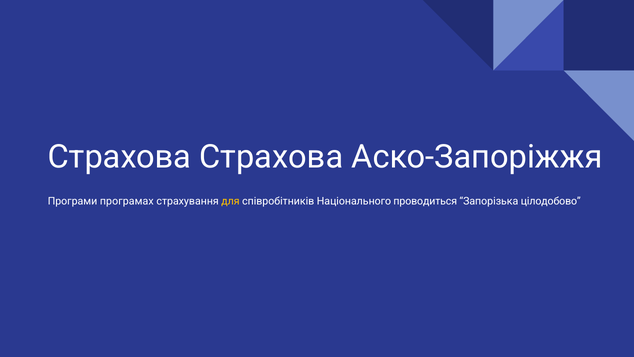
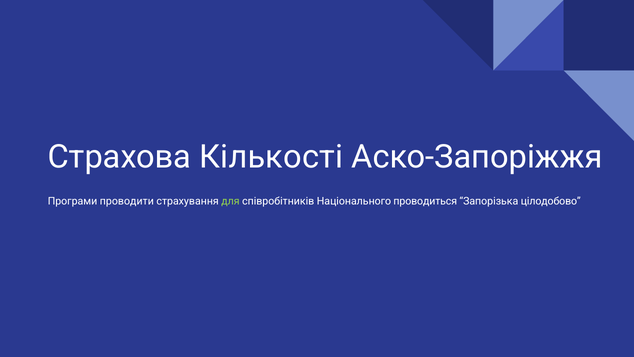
Страхова Страхова: Страхова -> Кількості (271, 157)
програмах: програмах -> проводити (127, 201)
для colour: yellow -> light green (230, 201)
